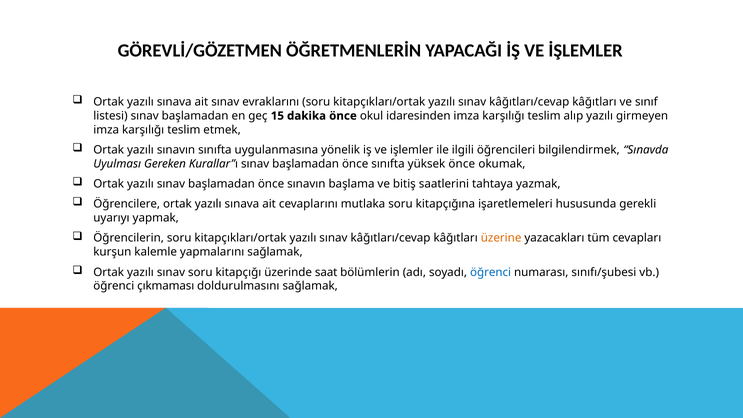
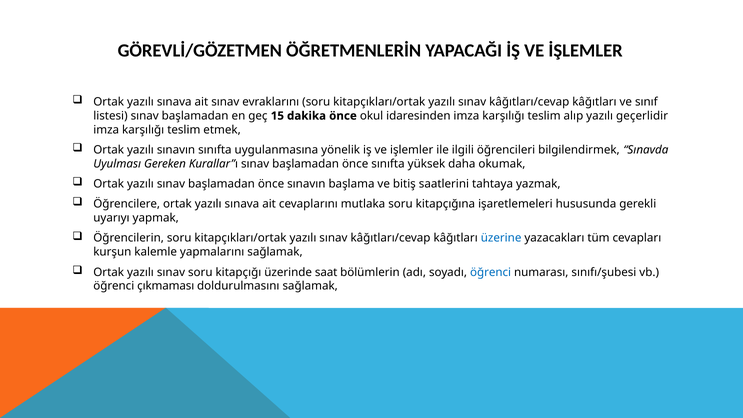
girmeyen: girmeyen -> geçerlidir (642, 116)
yüksek önce: önce -> daha (462, 164)
üzerine colour: orange -> blue (501, 238)
